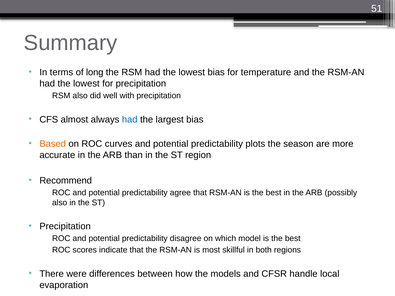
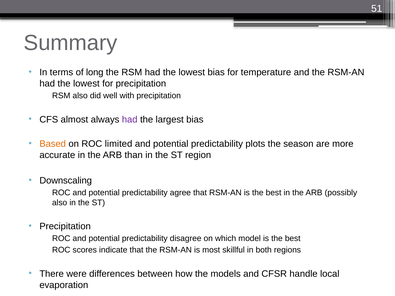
had colour: blue -> purple (130, 120)
curves: curves -> limited (119, 144)
Recommend: Recommend -> Downscaling (66, 181)
